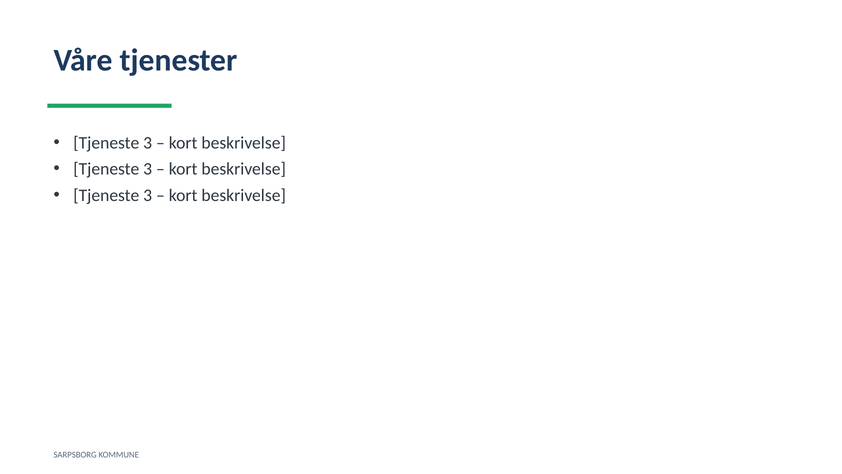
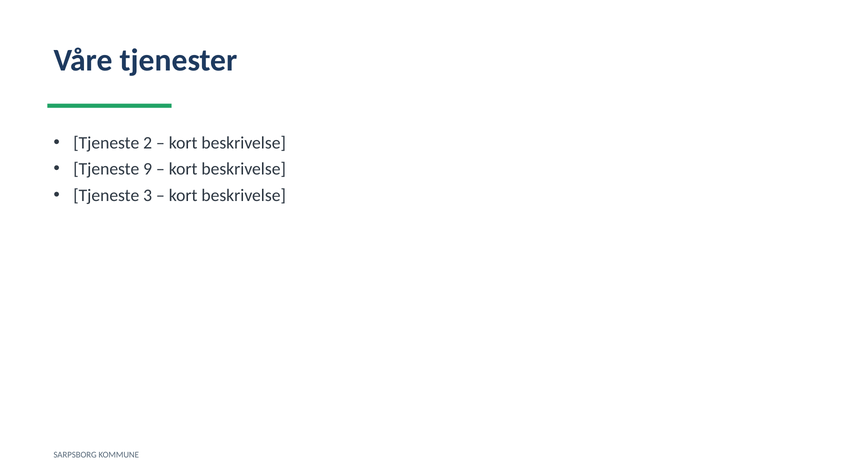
3: 3 -> 2 (148, 143)
3: 3 -> 9 (148, 169)
